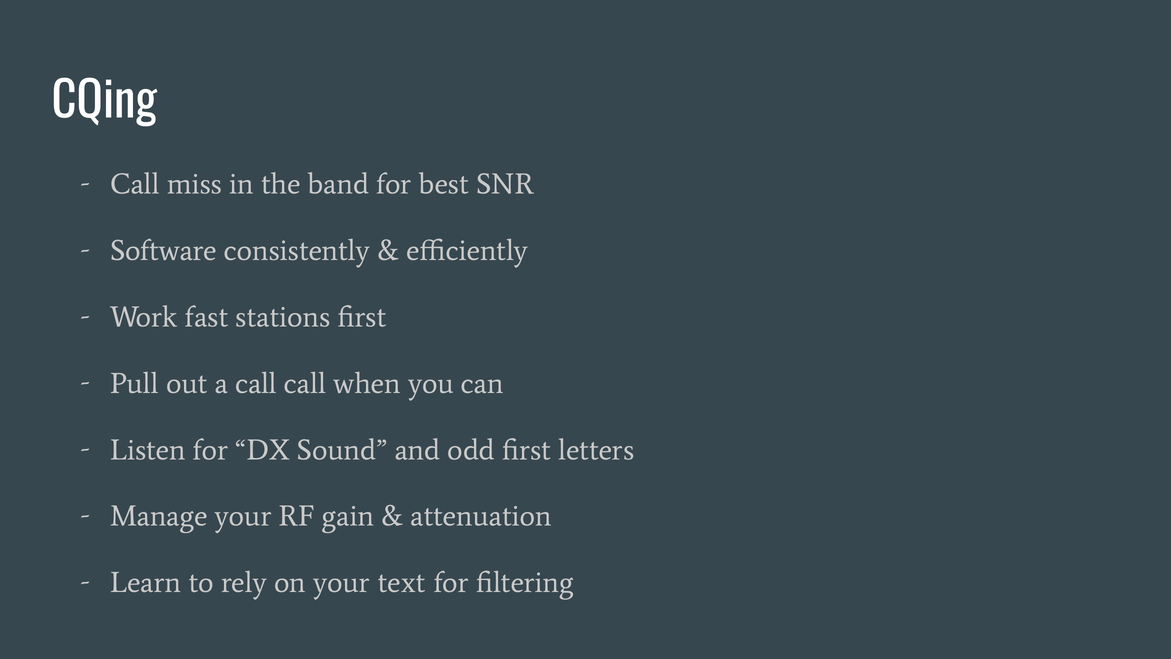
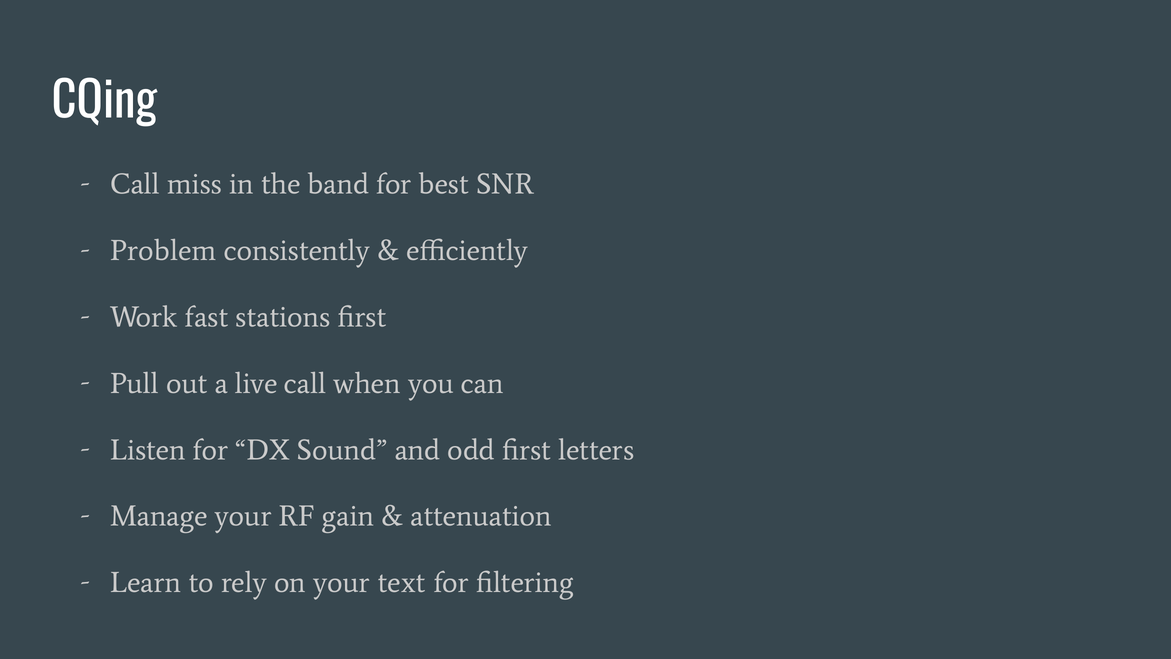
Software: Software -> Problem (163, 251)
a call: call -> live (256, 383)
